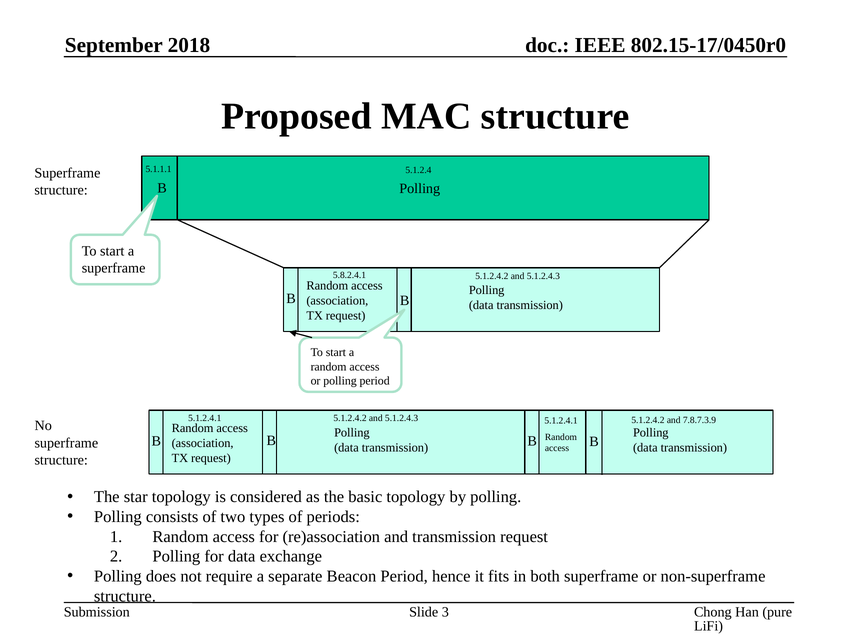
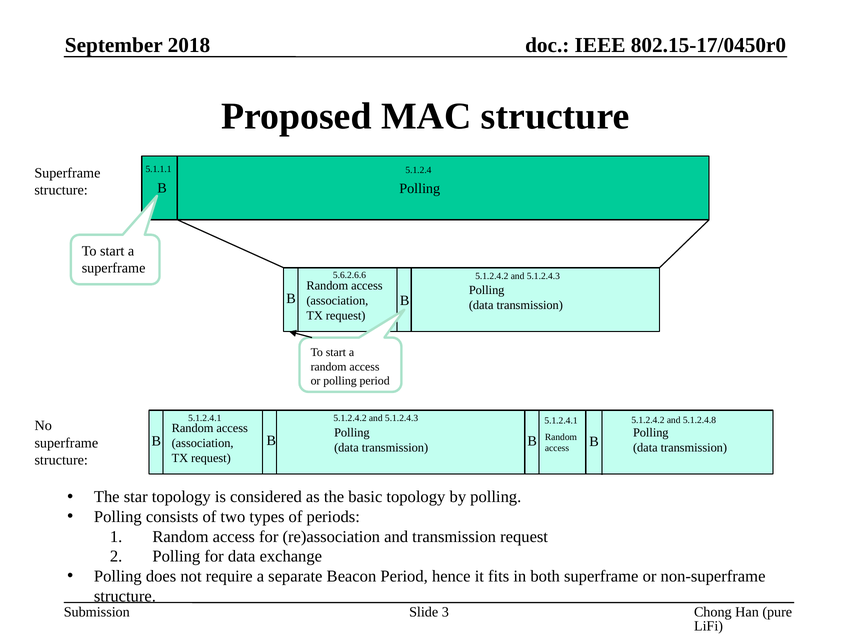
5.8.2.4.1: 5.8.2.4.1 -> 5.6.2.6.6 (349, 275)
7.8.7.3.9: 7.8.7.3.9 -> 5.1.2.4.8 (699, 420)
